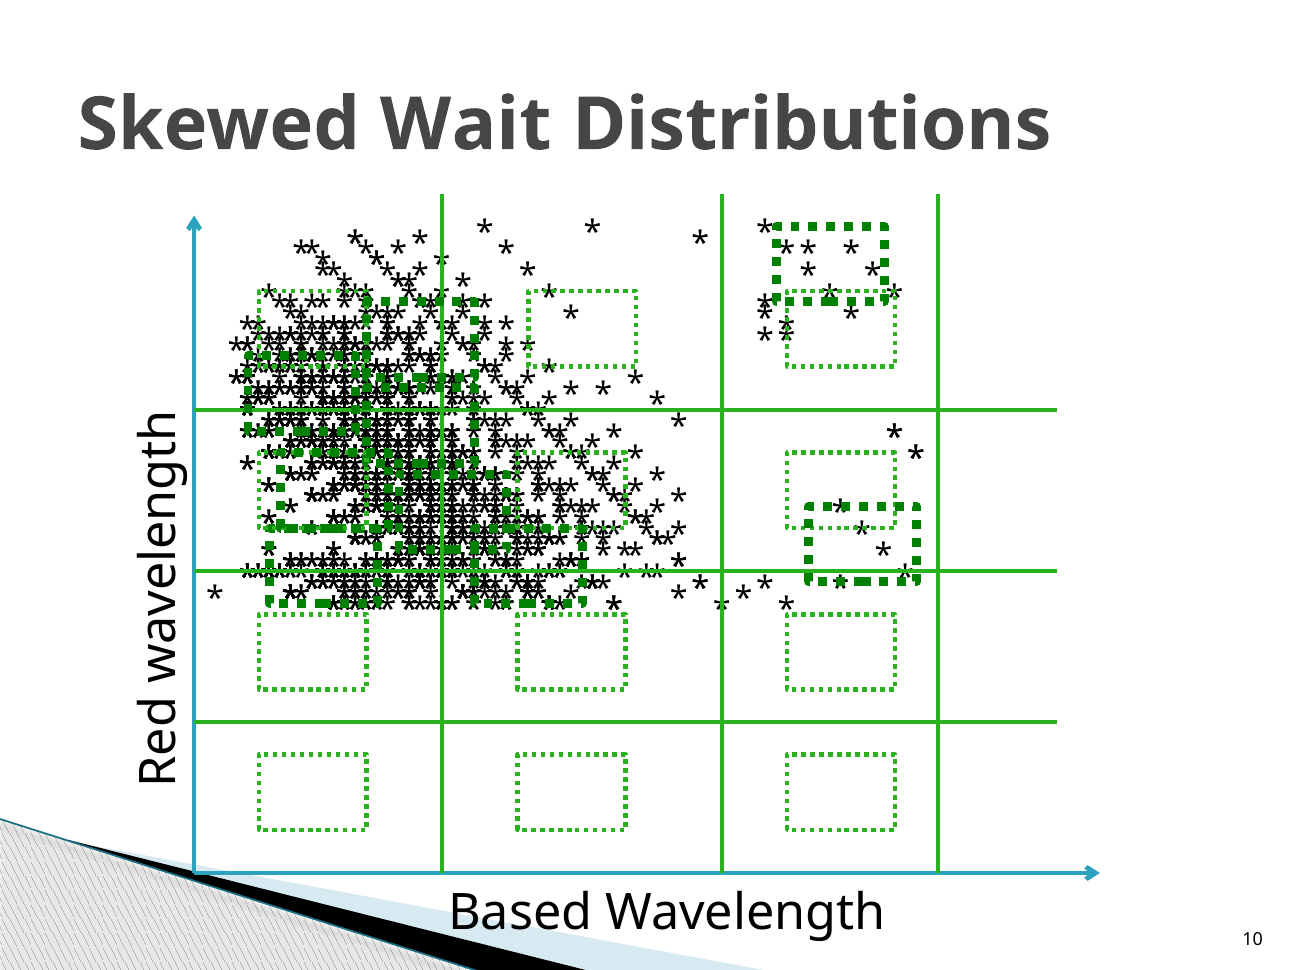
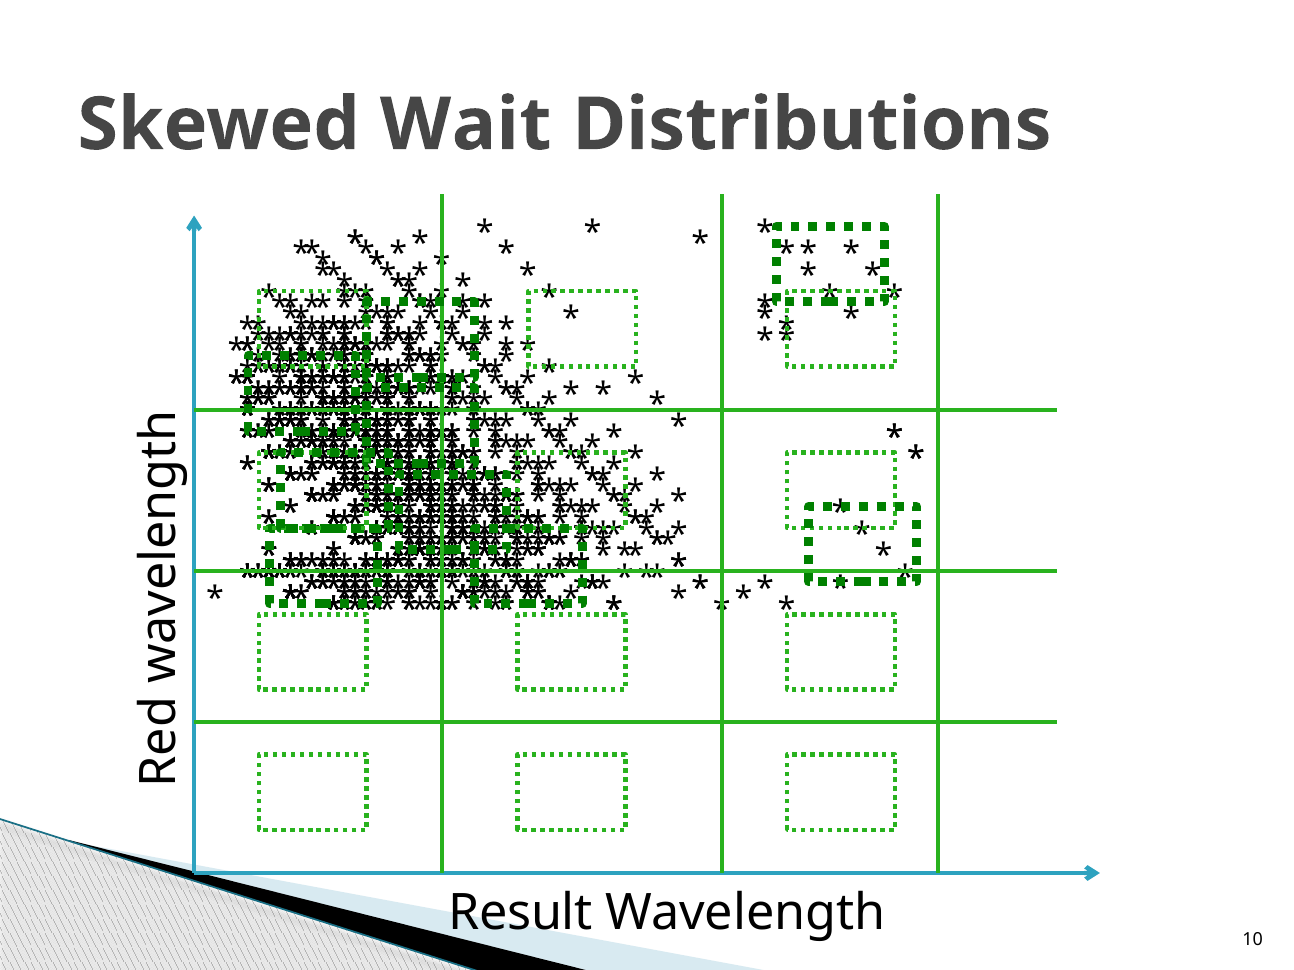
Based: Based -> Result (520, 913)
